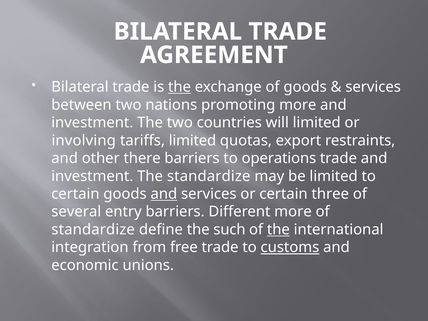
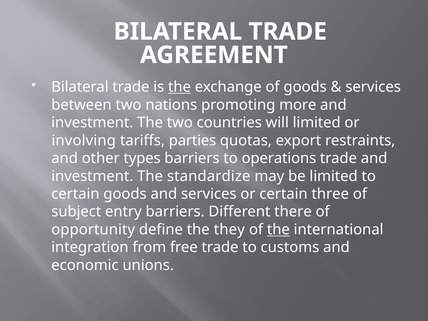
tariffs limited: limited -> parties (192, 140)
there: there -> types (142, 158)
and underline: present -> none (164, 194)
several: several -> subject (76, 212)
Different more: more -> there (293, 212)
standardize: standardize -> opportunity (93, 230)
such: such -> they (229, 230)
customs underline: present -> none (290, 247)
